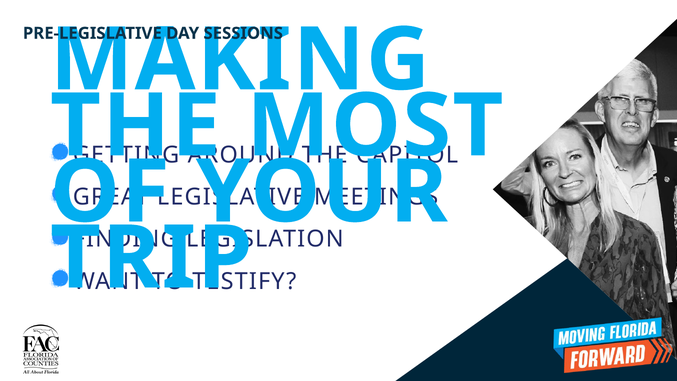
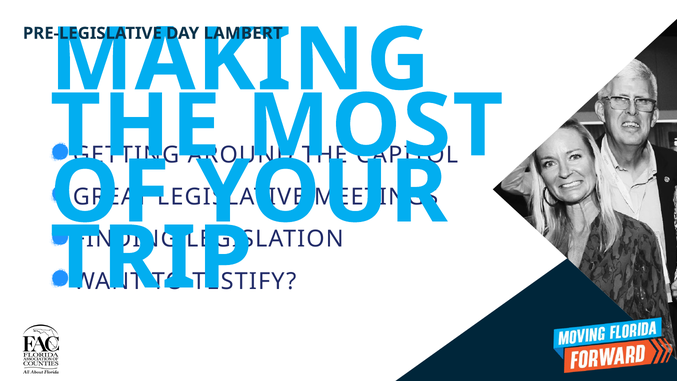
SESSIONS: SESSIONS -> LAMBERT (243, 33)
